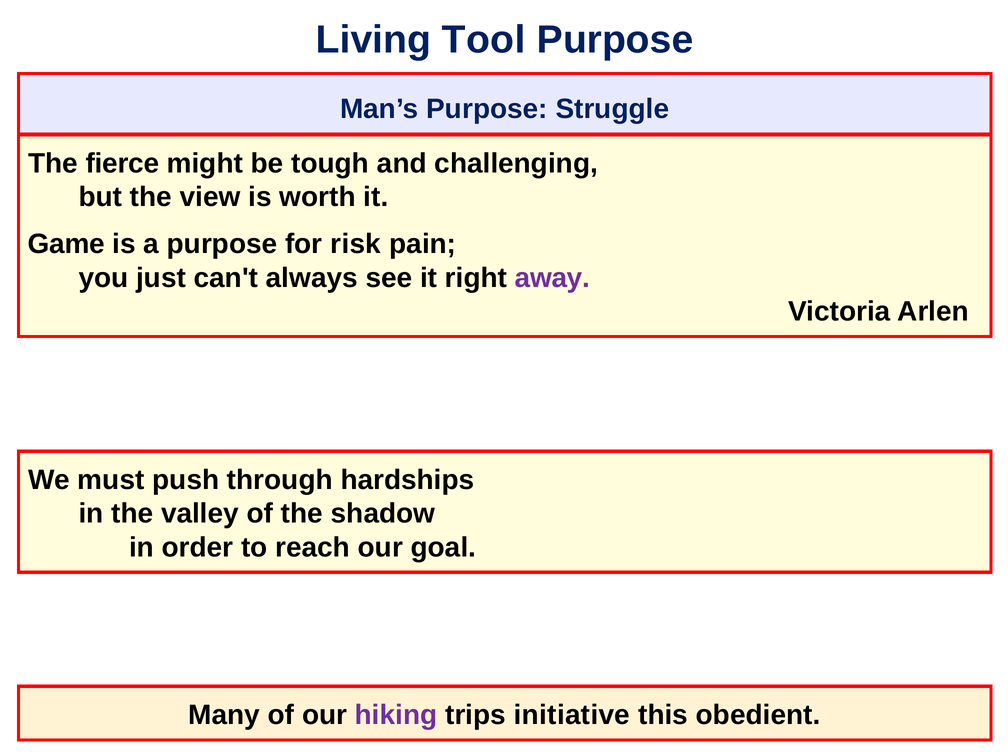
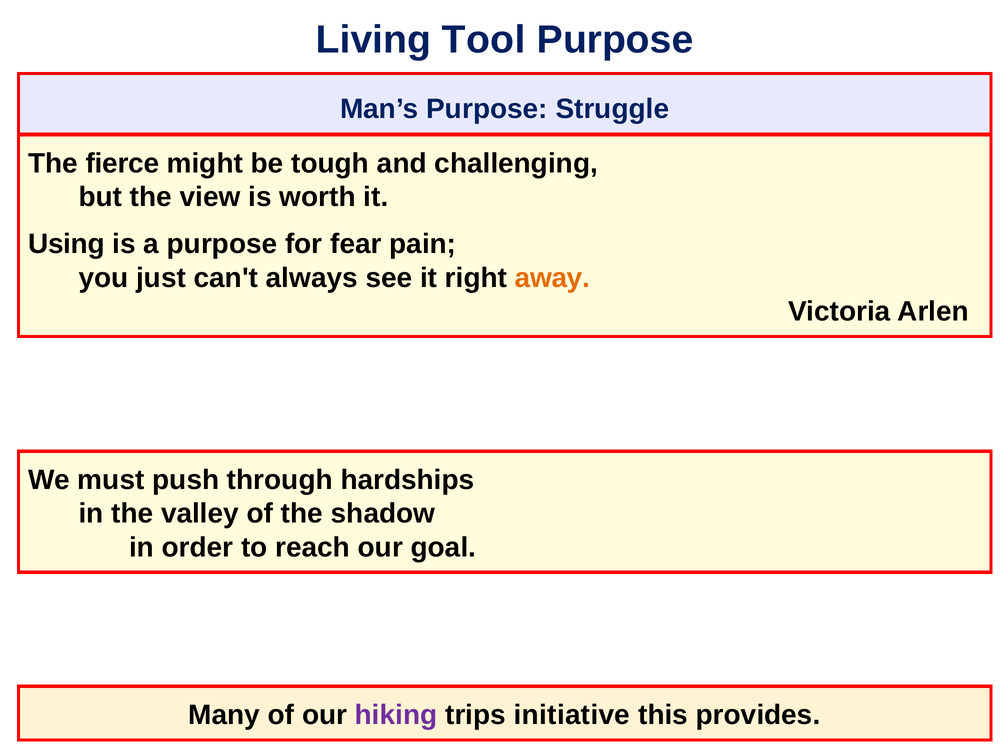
Game: Game -> Using (66, 244)
risk: risk -> fear (356, 244)
away colour: purple -> orange (552, 278)
obedient: obedient -> provides (758, 715)
